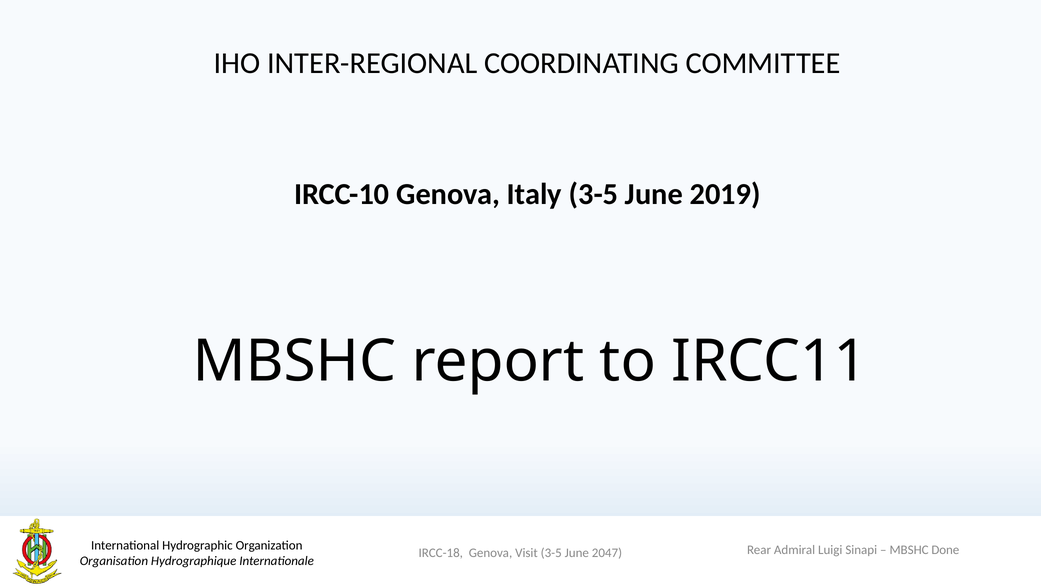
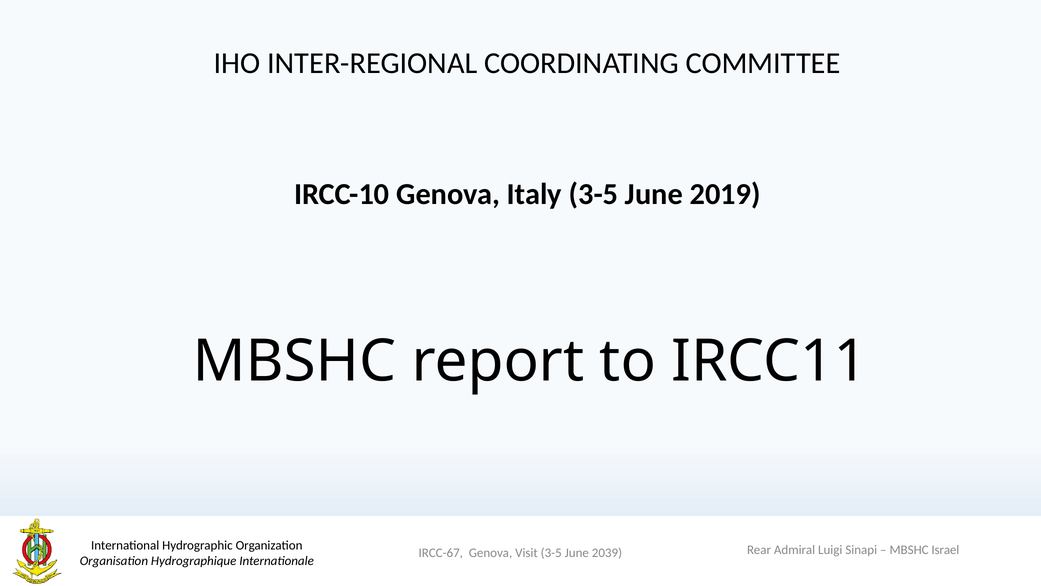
Done: Done -> Israel (945, 550)
IRCC-18: IRCC-18 -> IRCC-67 (441, 552)
2047: 2047 -> 2039 (607, 552)
